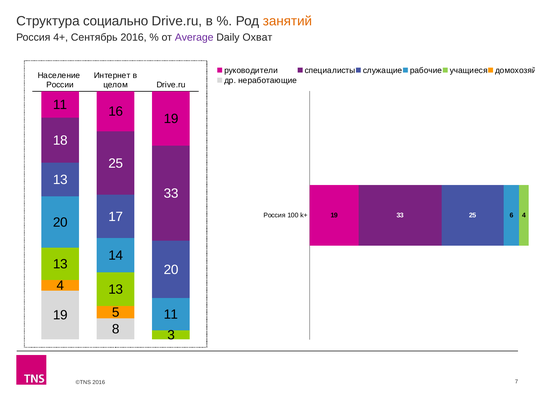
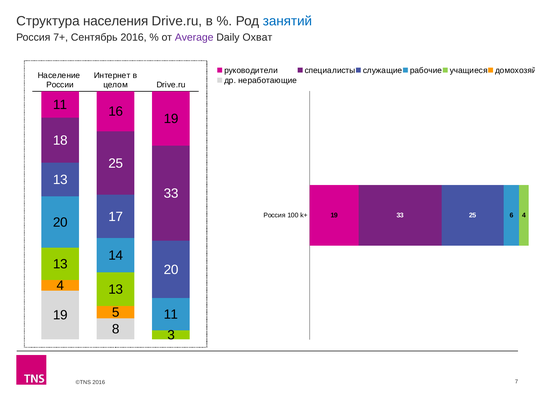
социально: социально -> населения (116, 21)
занятий colour: orange -> blue (287, 21)
4+: 4+ -> 7+ (61, 37)
